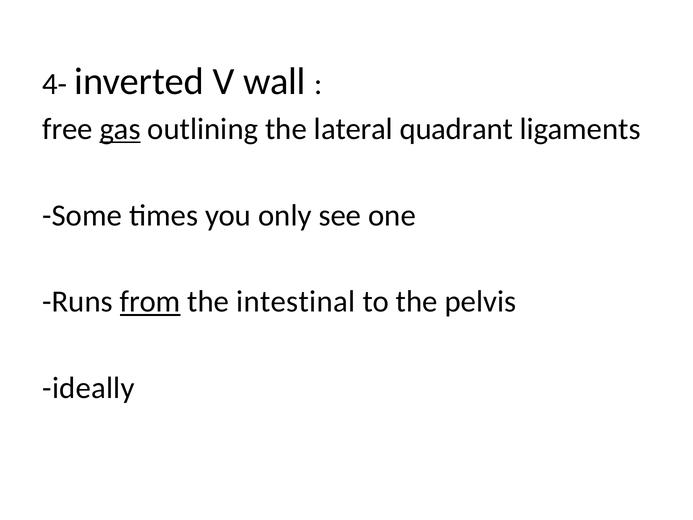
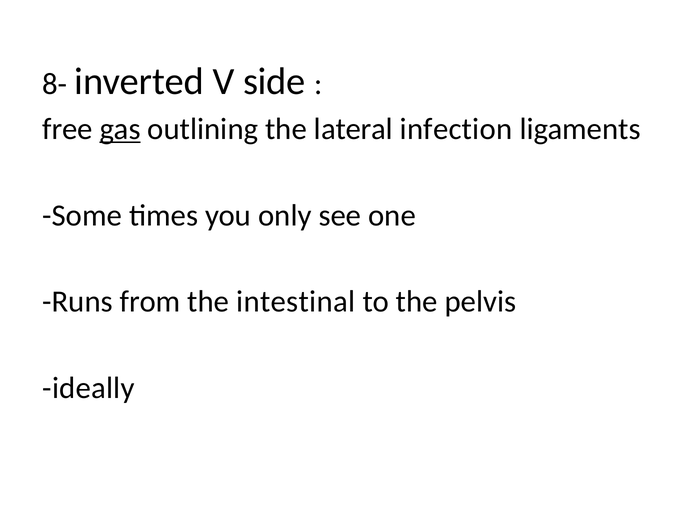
4-: 4- -> 8- (55, 84)
wall: wall -> side (274, 82)
quadrant: quadrant -> infection (456, 129)
from underline: present -> none (150, 302)
